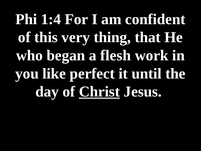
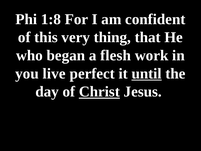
1:4: 1:4 -> 1:8 (51, 19)
like: like -> live (54, 73)
until underline: none -> present (147, 73)
